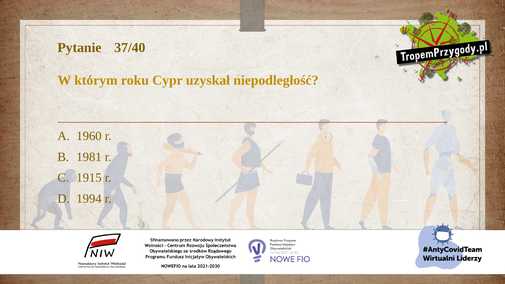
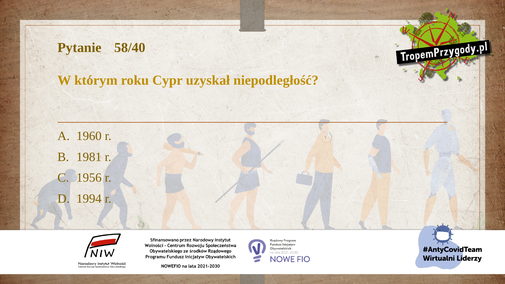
37/40: 37/40 -> 58/40 (130, 48)
1915: 1915 -> 1956 (89, 178)
